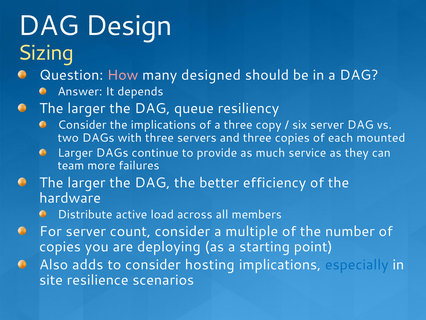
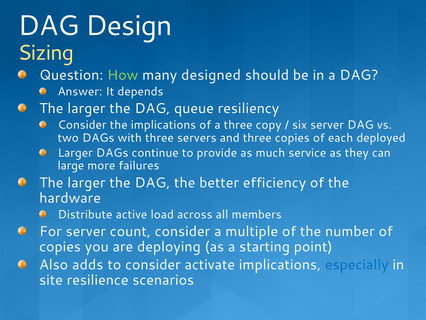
How colour: pink -> light green (123, 75)
mounted: mounted -> deployed (381, 138)
team: team -> large (71, 165)
hosting: hosting -> activate (210, 264)
